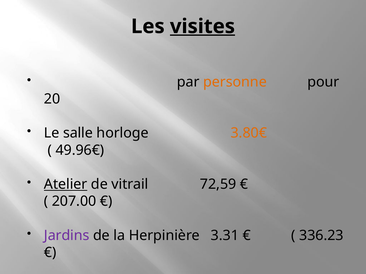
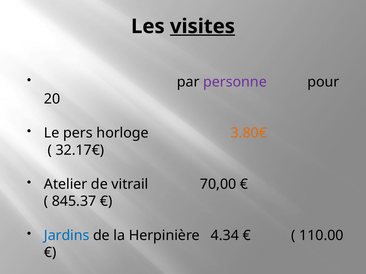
personne colour: orange -> purple (235, 82)
salle: salle -> pers (78, 133)
49.96€: 49.96€ -> 32.17€ (80, 150)
Atelier underline: present -> none (66, 185)
72,59: 72,59 -> 70,00 (218, 185)
207.00: 207.00 -> 845.37 (74, 202)
Jardins colour: purple -> blue (67, 236)
3.31: 3.31 -> 4.34 (225, 236)
336.23: 336.23 -> 110.00 (321, 236)
